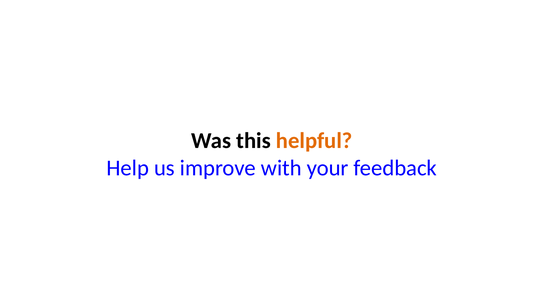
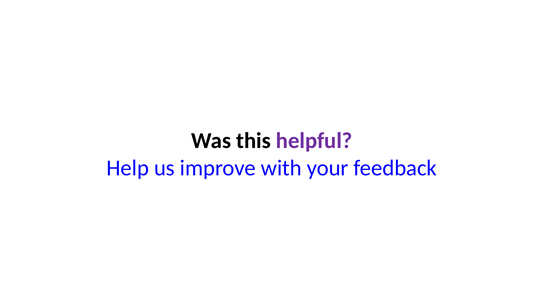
helpful colour: orange -> purple (314, 141)
